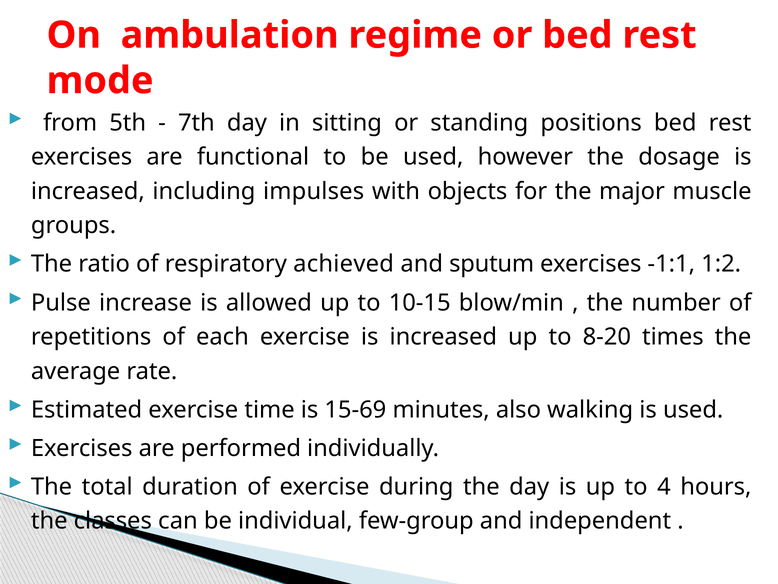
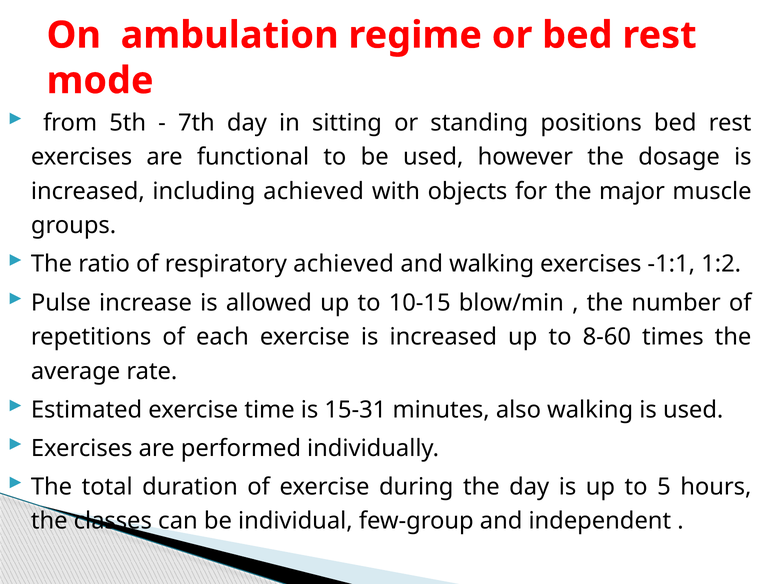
including impulses: impulses -> achieved (314, 191)
and sputum: sputum -> walking (492, 264)
8-20: 8-20 -> 8-60 (607, 337)
15-69: 15-69 -> 15-31 (355, 409)
4: 4 -> 5 (664, 486)
